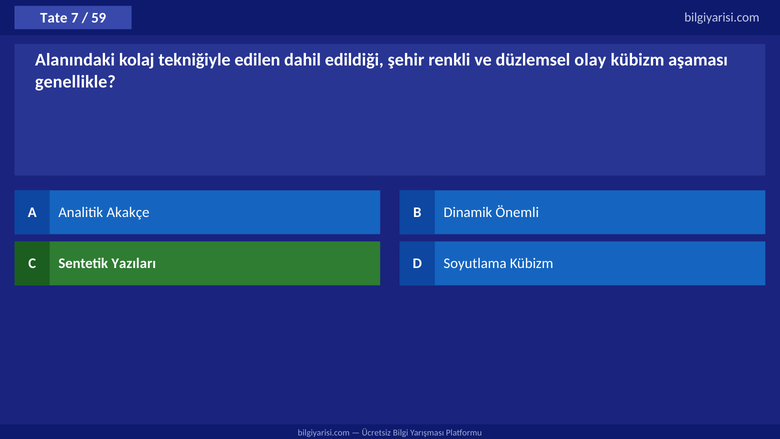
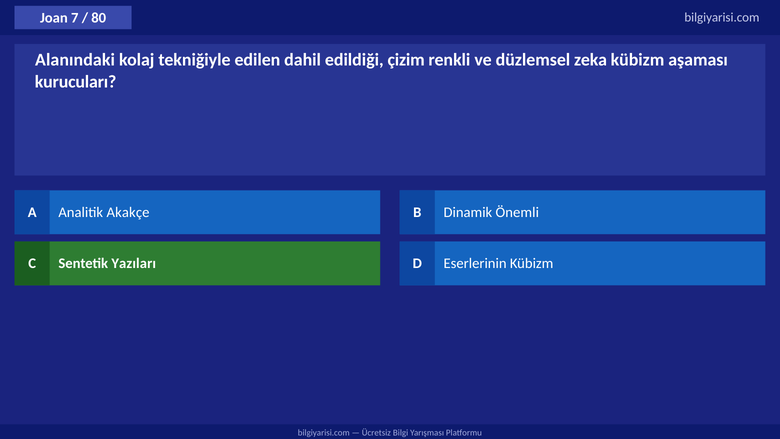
Tate: Tate -> Joan (54, 18)
59: 59 -> 80 (99, 18)
şehir: şehir -> çizim (406, 60)
olay: olay -> zeka (591, 60)
genellikle: genellikle -> kurucuları (76, 82)
Soyutlama: Soyutlama -> Eserlerinin (475, 263)
